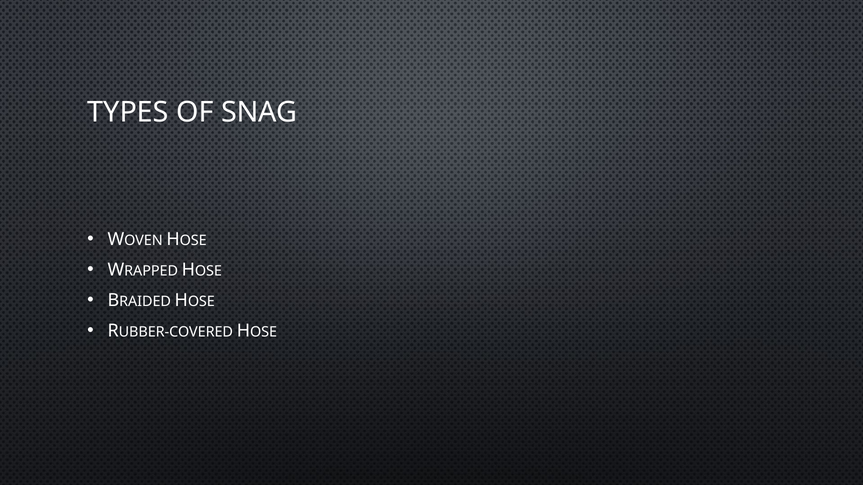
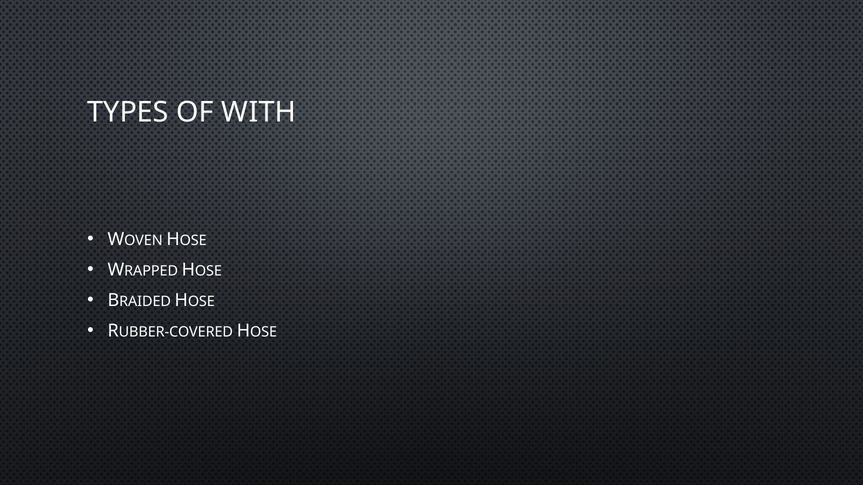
SNAG: SNAG -> WITH (259, 113)
